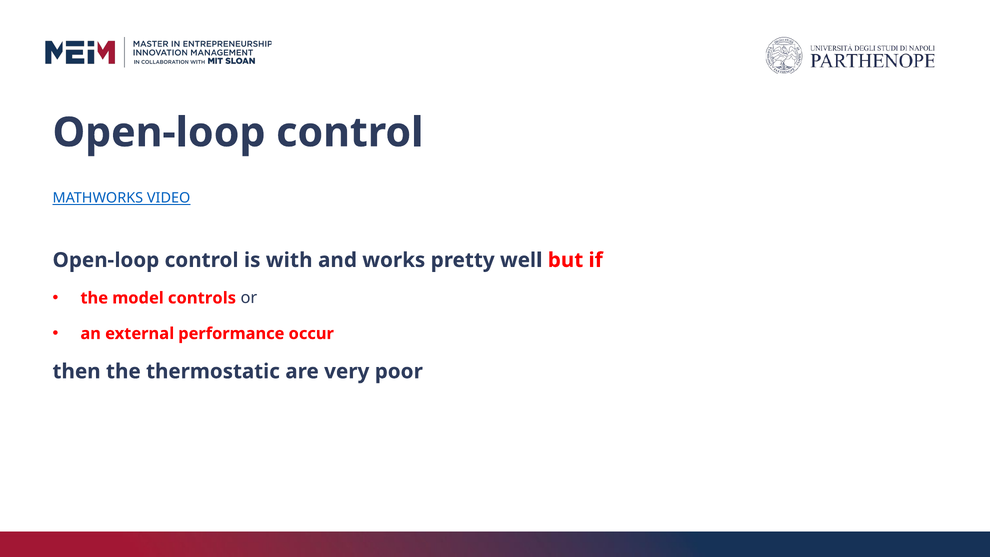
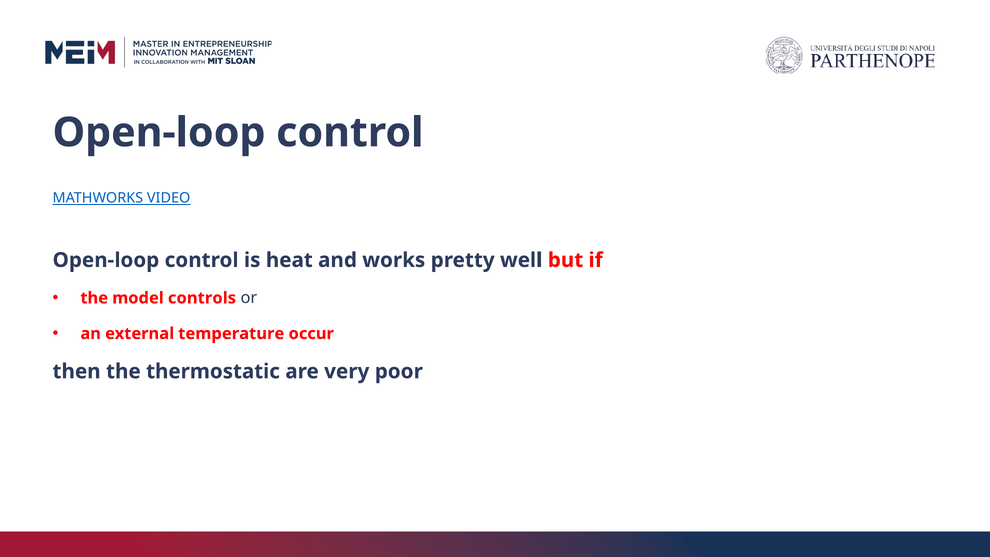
with: with -> heat (289, 260)
performance: performance -> temperature (231, 334)
